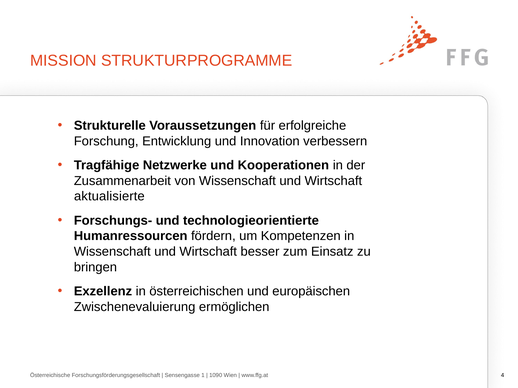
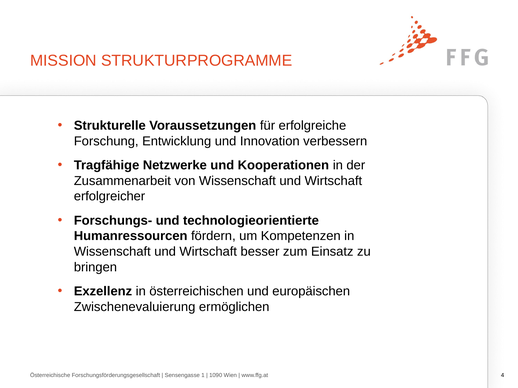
aktualisierte: aktualisierte -> erfolgreicher (109, 197)
